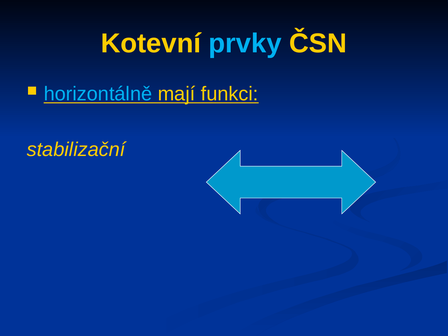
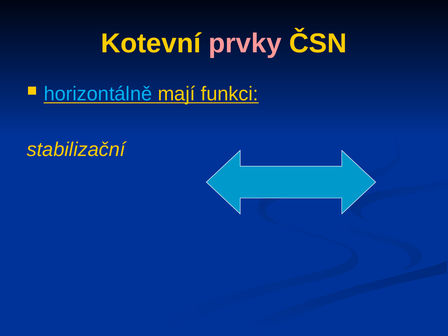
prvky colour: light blue -> pink (245, 43)
